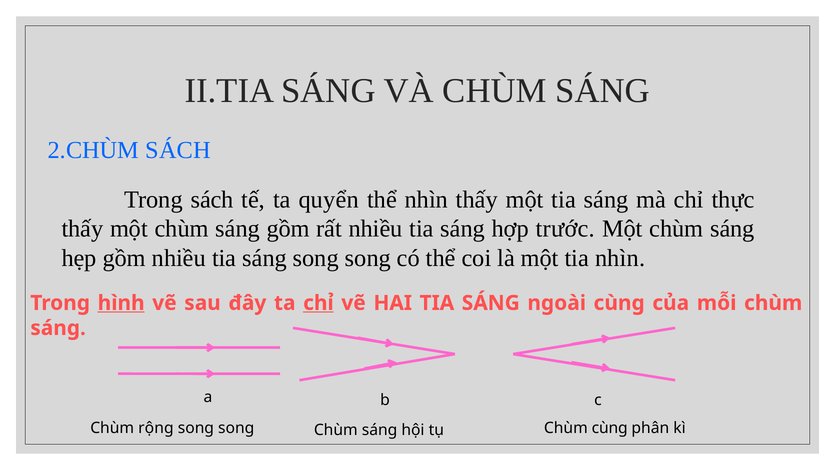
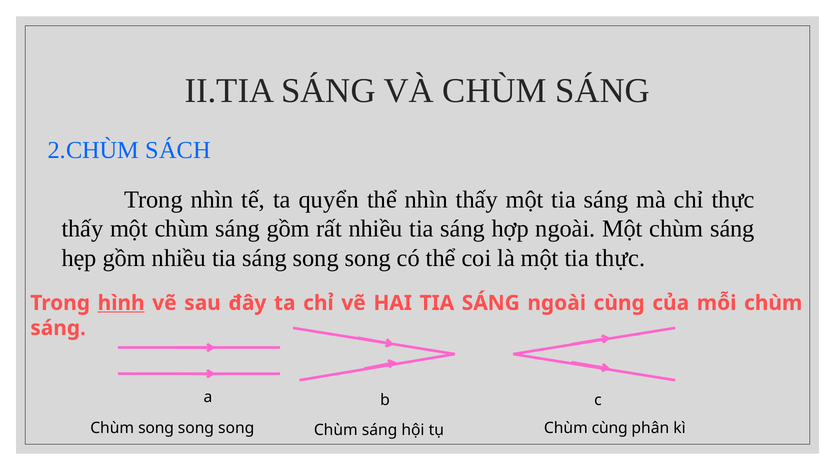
Trong sách: sách -> nhìn (212, 200)
hợp trước: trước -> ngoài (565, 229)
tia nhìn: nhìn -> thực (620, 258)
chỉ underline: present -> none (318, 303)
Chùm rộng: rộng -> song (156, 428)
